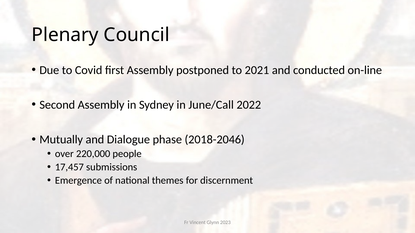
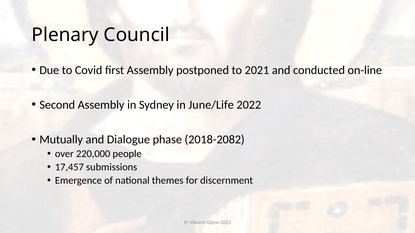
June/Call: June/Call -> June/Life (211, 105)
2018-2046: 2018-2046 -> 2018-2082 (215, 140)
